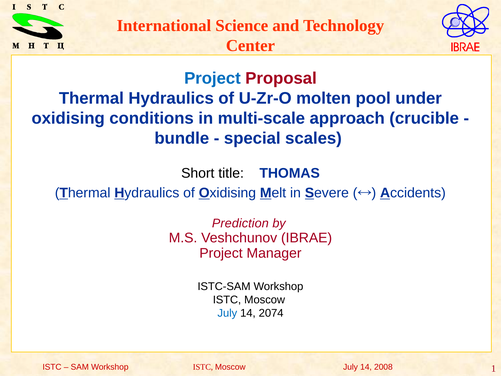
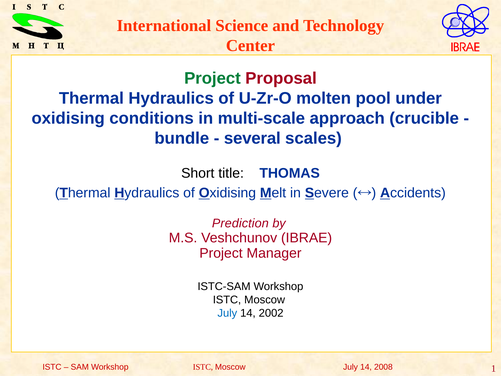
Project colour: blue -> green (212, 78)
special: special -> several (252, 138)
2074: 2074 -> 2002 (271, 313)
